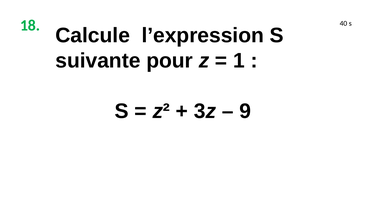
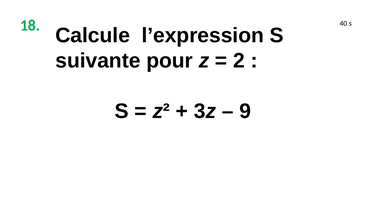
1: 1 -> 2 (239, 61)
